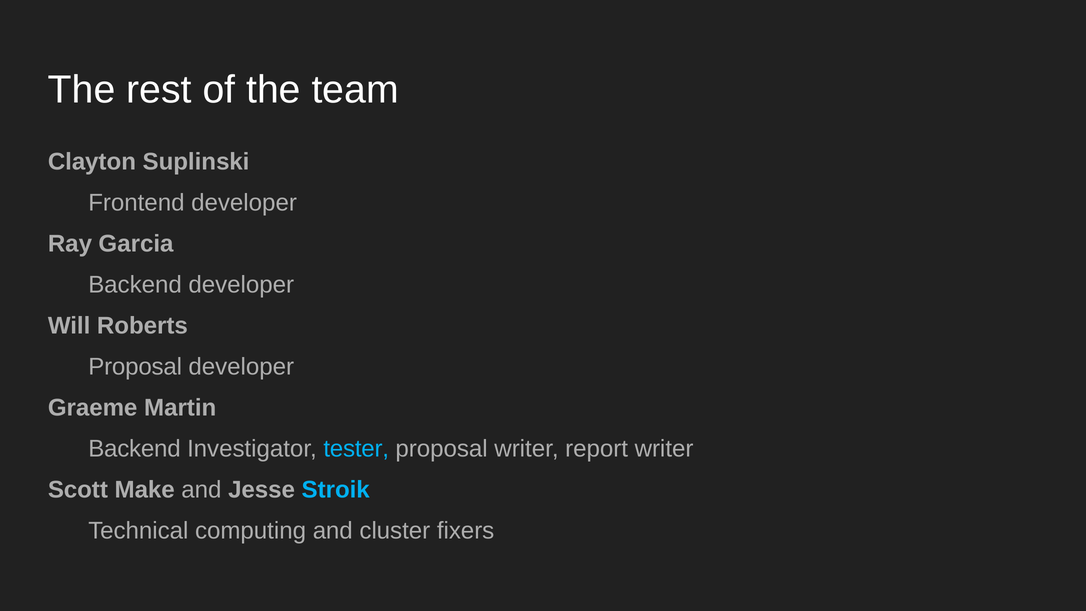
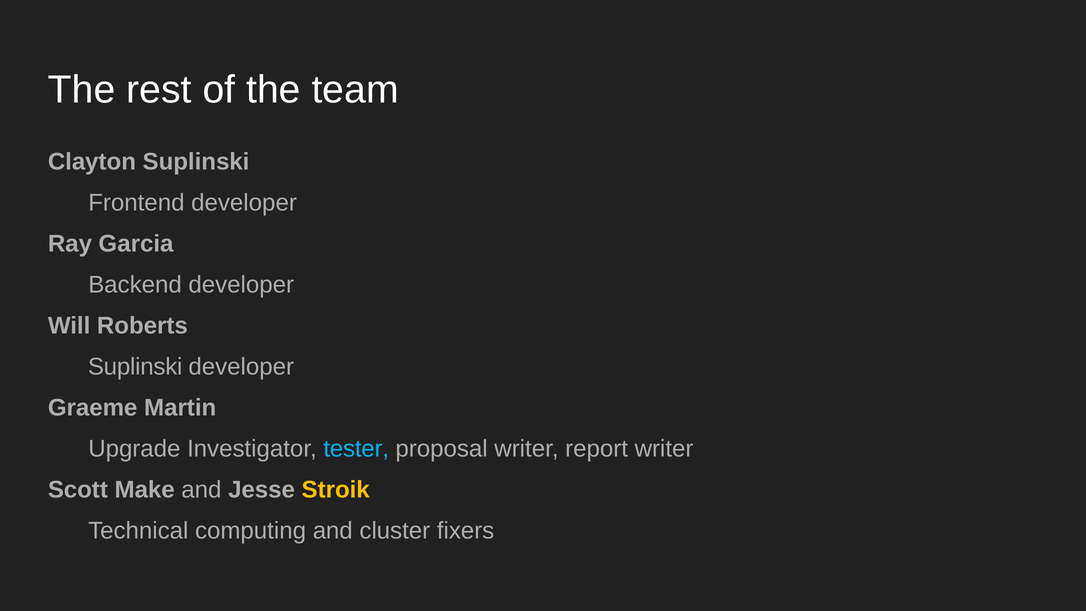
Proposal: Proposal -> Suplinski (135, 367)
Backend: Backend -> Upgrade (134, 449)
Stroik colour: light blue -> yellow (336, 490)
